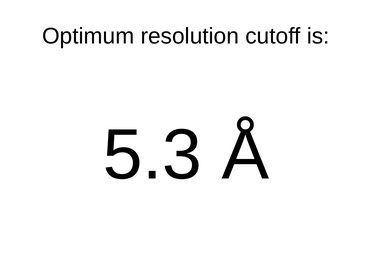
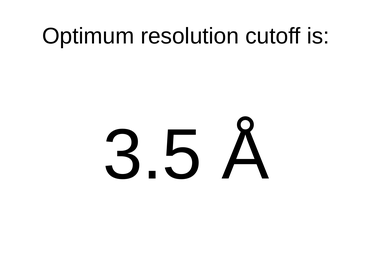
5.3: 5.3 -> 3.5 (152, 155)
